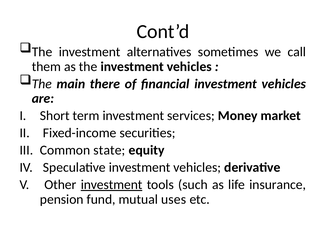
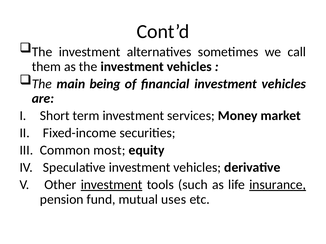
there: there -> being (105, 84)
state: state -> most (109, 151)
insurance underline: none -> present (278, 185)
